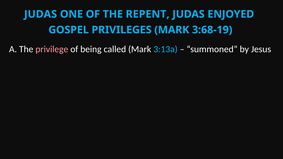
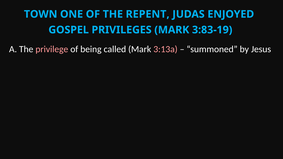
JUDAS: JUDAS -> TOWN (41, 14)
3:68-19: 3:68-19 -> 3:83-19 (212, 30)
3:13a colour: light blue -> pink (165, 49)
